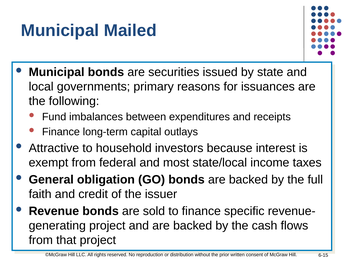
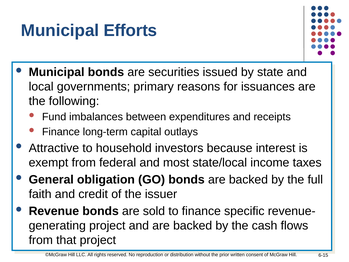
Mailed: Mailed -> Efforts (130, 31)
